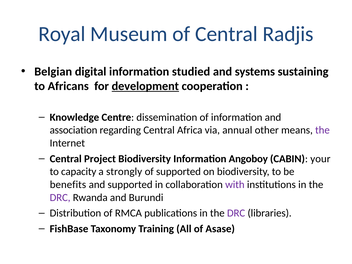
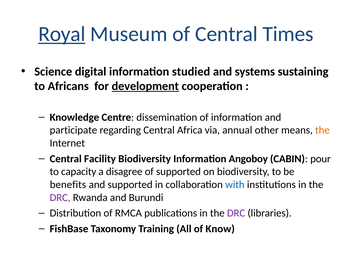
Royal underline: none -> present (62, 34)
Radjis: Radjis -> Times (288, 34)
Belgian: Belgian -> Science (53, 72)
association: association -> participate (73, 130)
the colour: purple -> orange (322, 130)
Project: Project -> Facility (100, 159)
your: your -> pour (321, 159)
strongly: strongly -> disagree (124, 172)
with colour: purple -> blue (235, 185)
Asase: Asase -> Know (220, 229)
